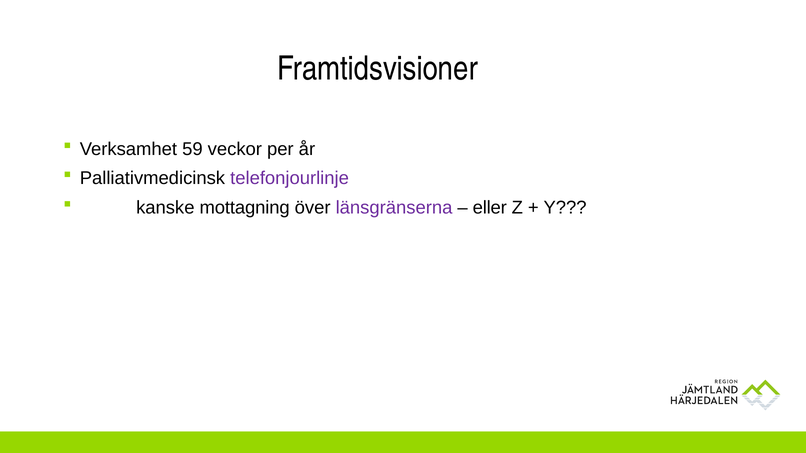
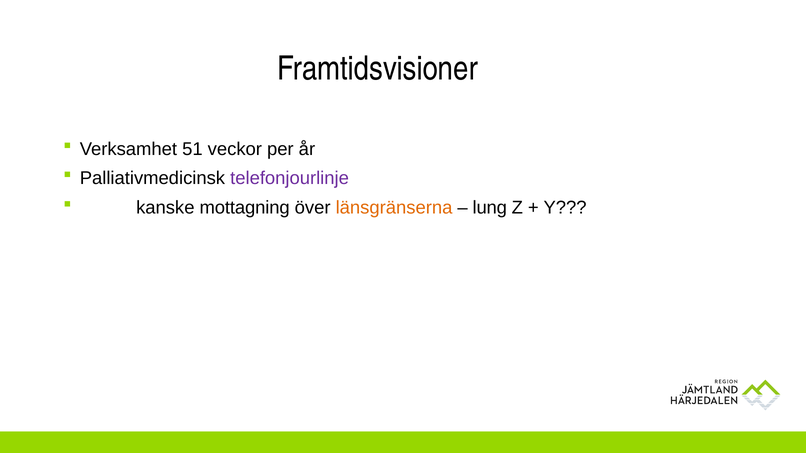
59: 59 -> 51 (192, 149)
länsgränserna colour: purple -> orange (394, 208)
eller: eller -> lung (490, 208)
